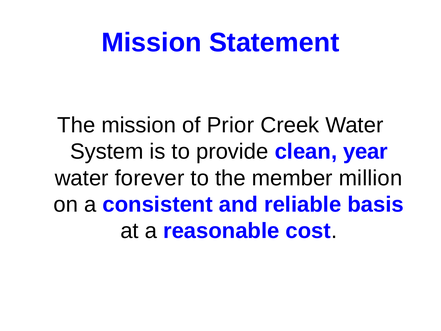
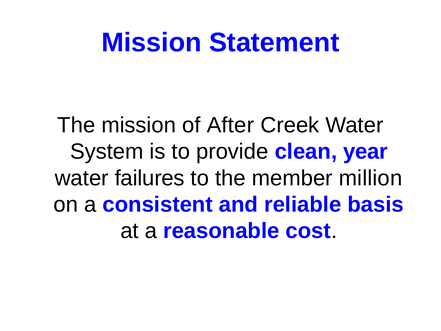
Prior: Prior -> After (230, 125)
forever: forever -> failures (150, 178)
